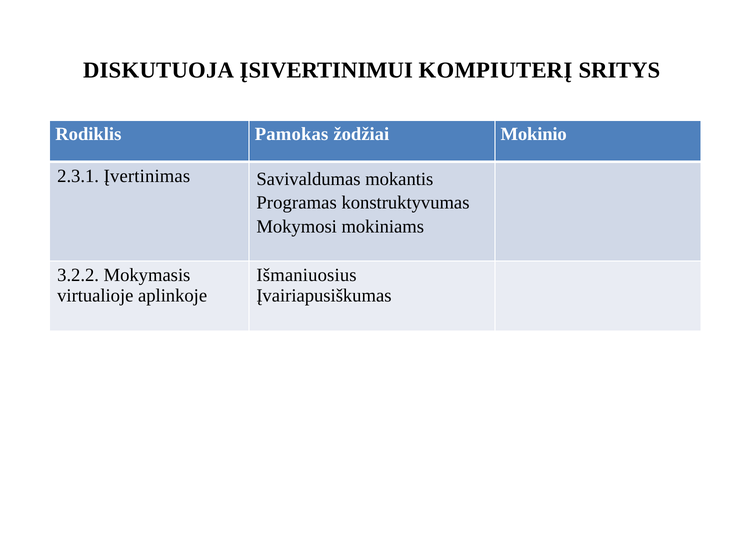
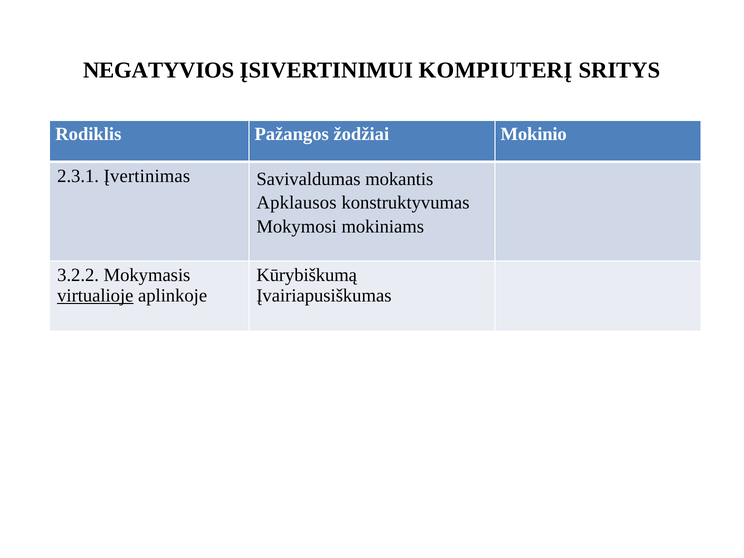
DISKUTUOJA: DISKUTUOJA -> NEGATYVIOS (159, 70)
Pamokas: Pamokas -> Pažangos (292, 134)
Programas: Programas -> Apklausos (297, 203)
Išmaniuosius: Išmaniuosius -> Kūrybiškumą (307, 275)
virtualioje underline: none -> present (95, 296)
